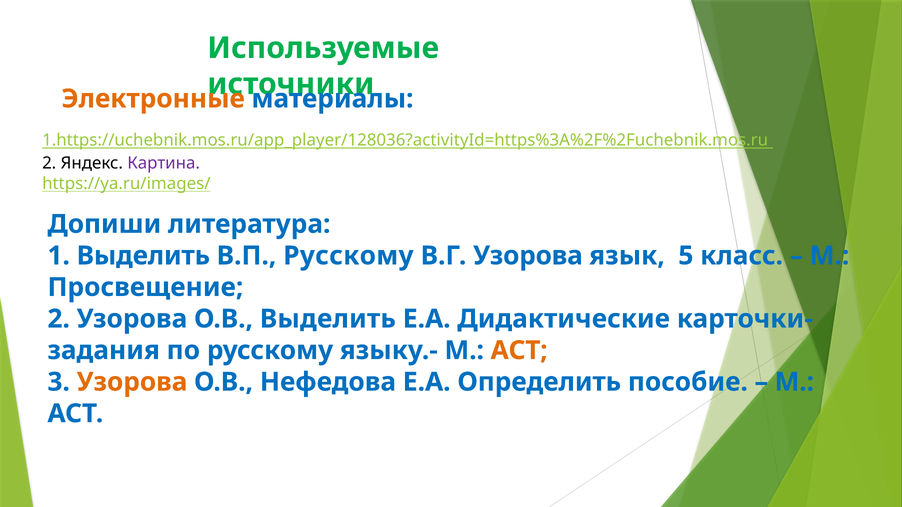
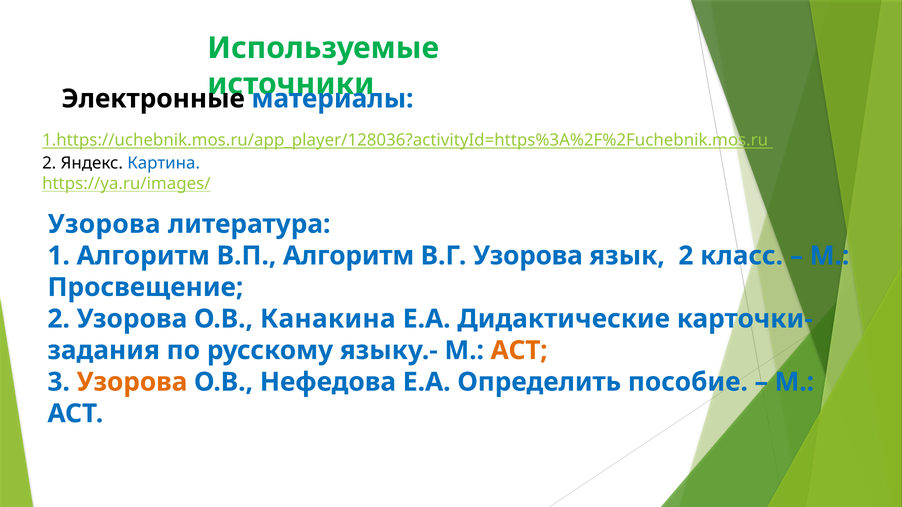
Электронные colour: orange -> black (153, 99)
Картина colour: purple -> blue (164, 163)
Допиши: Допиши -> Узорова (104, 224)
1 Выделить: Выделить -> Алгоритм (143, 256)
В.П Русскому: Русскому -> Алгоритм (349, 256)
язык 5: 5 -> 2 (686, 256)
О.В Выделить: Выделить -> Канакина (328, 319)
